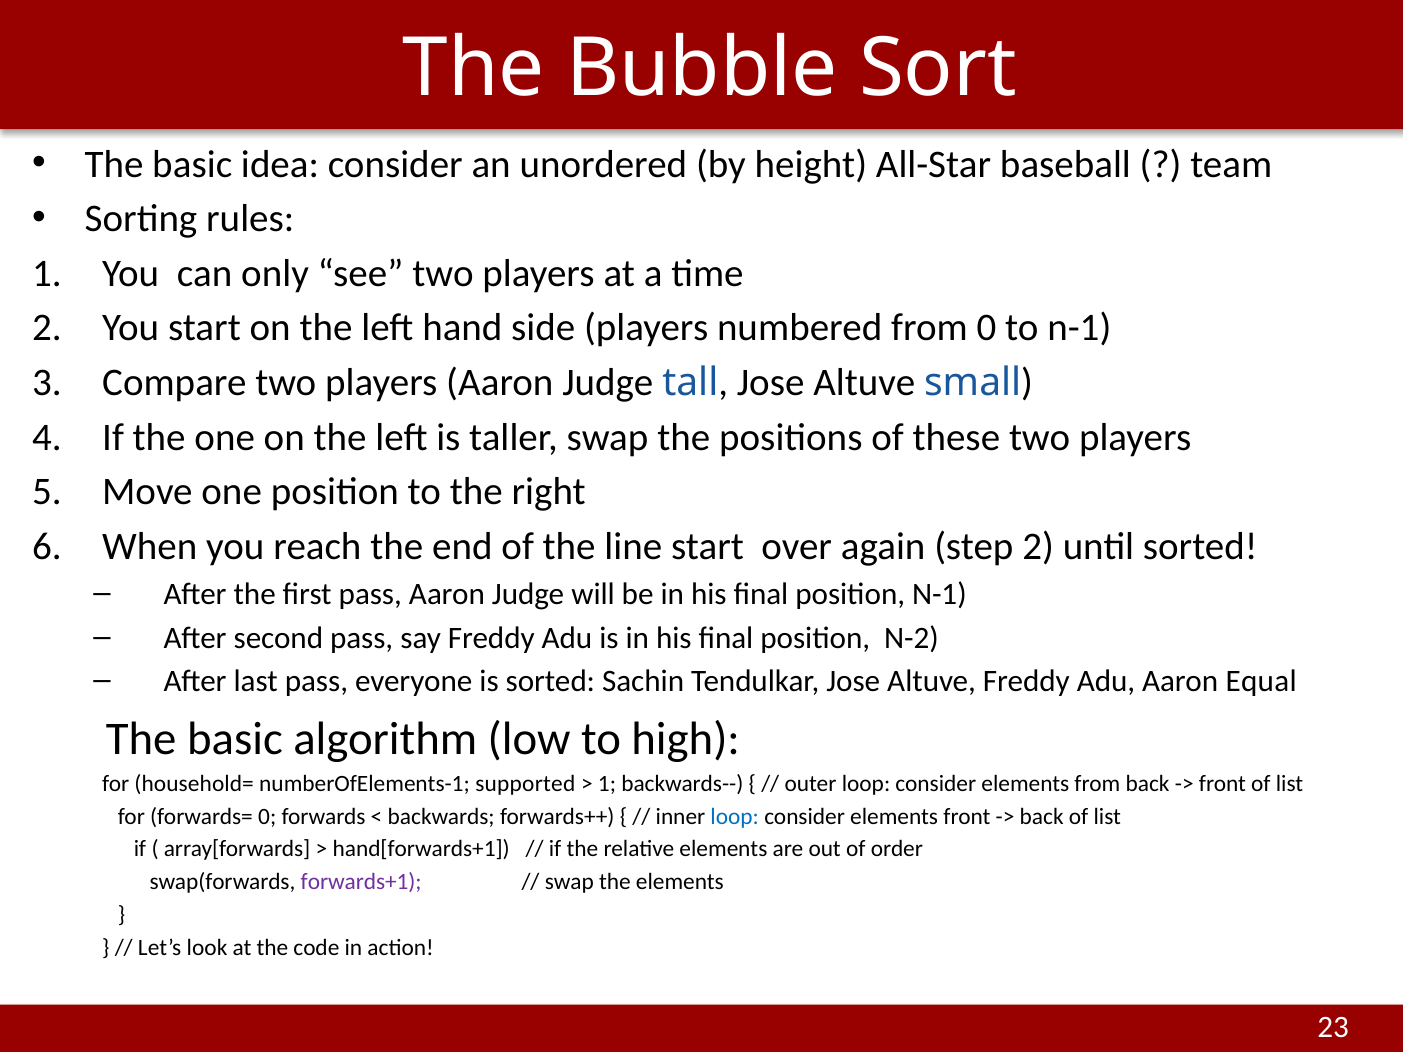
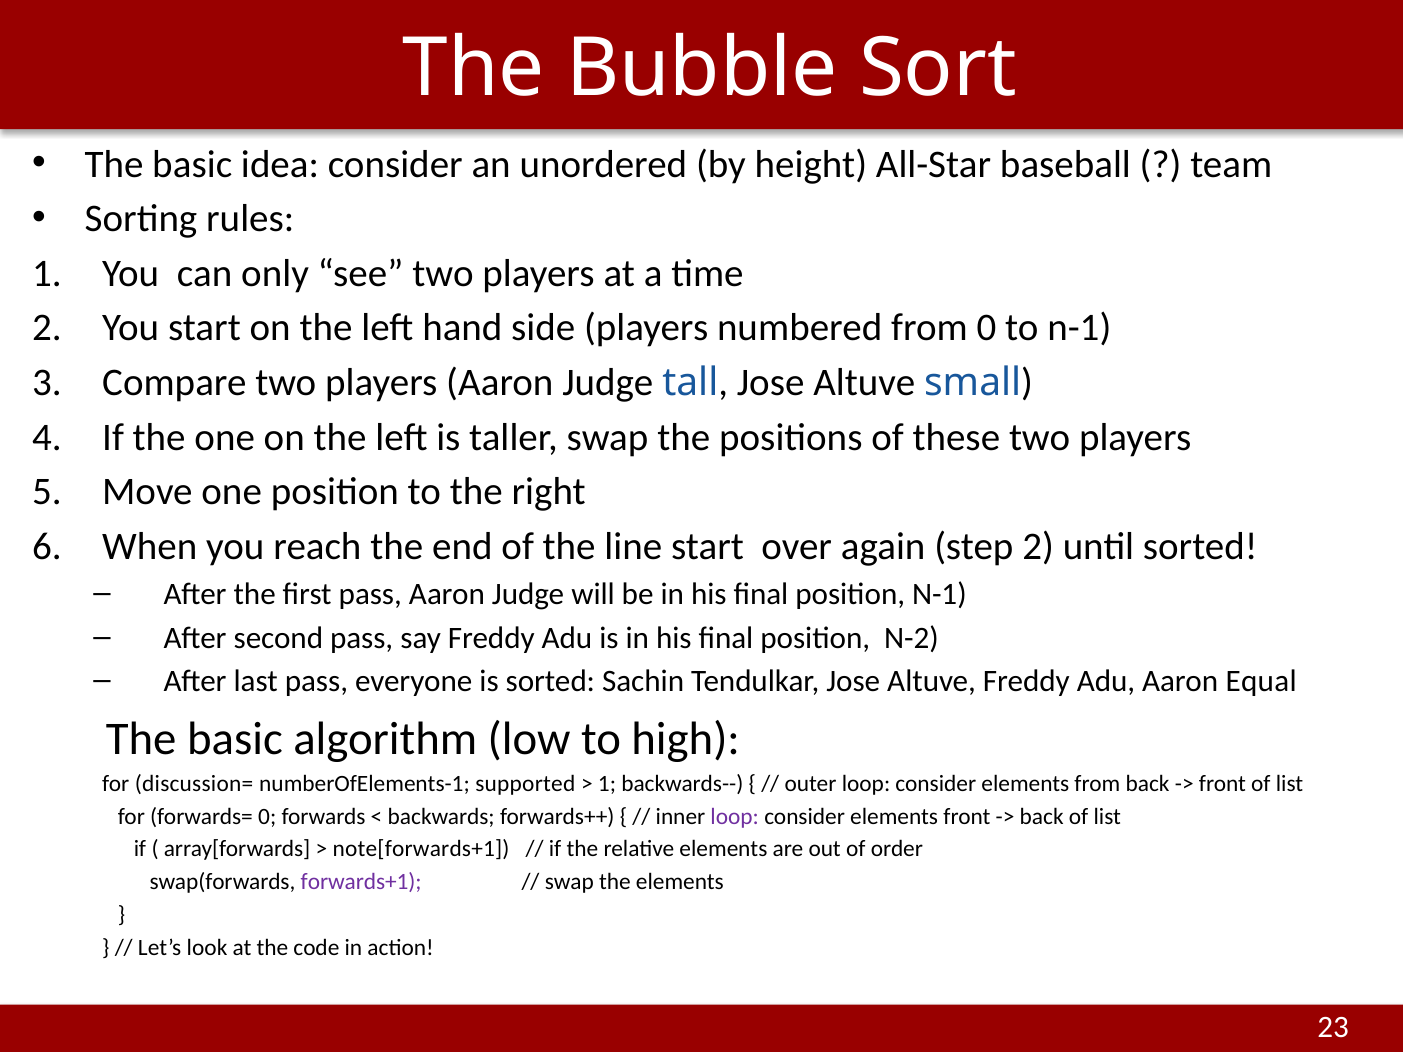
household=: household= -> discussion= (194, 784)
loop colour: blue -> purple (735, 817)
hand[forwards+1: hand[forwards+1 -> note[forwards+1 (421, 849)
